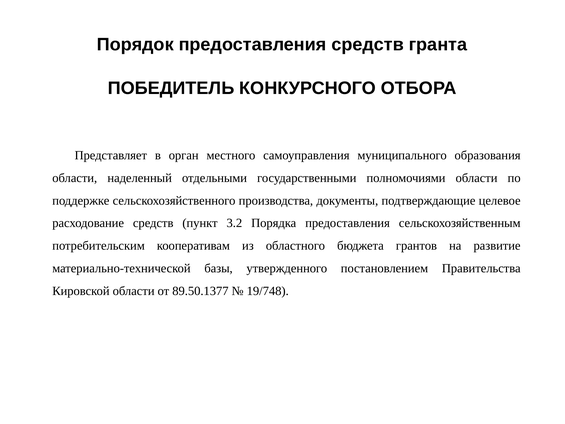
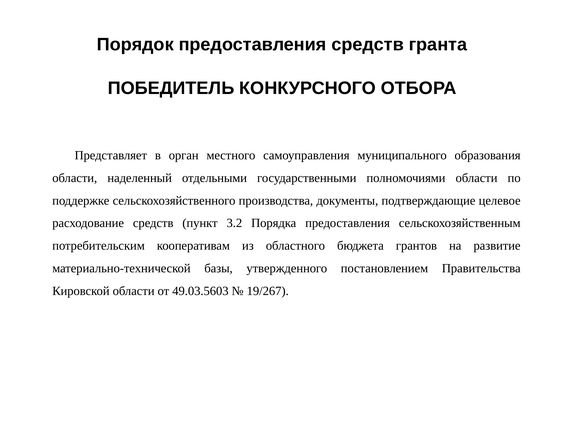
89.50.1377: 89.50.1377 -> 49.03.5603 (200, 291)
19/748: 19/748 -> 19/267 (268, 291)
